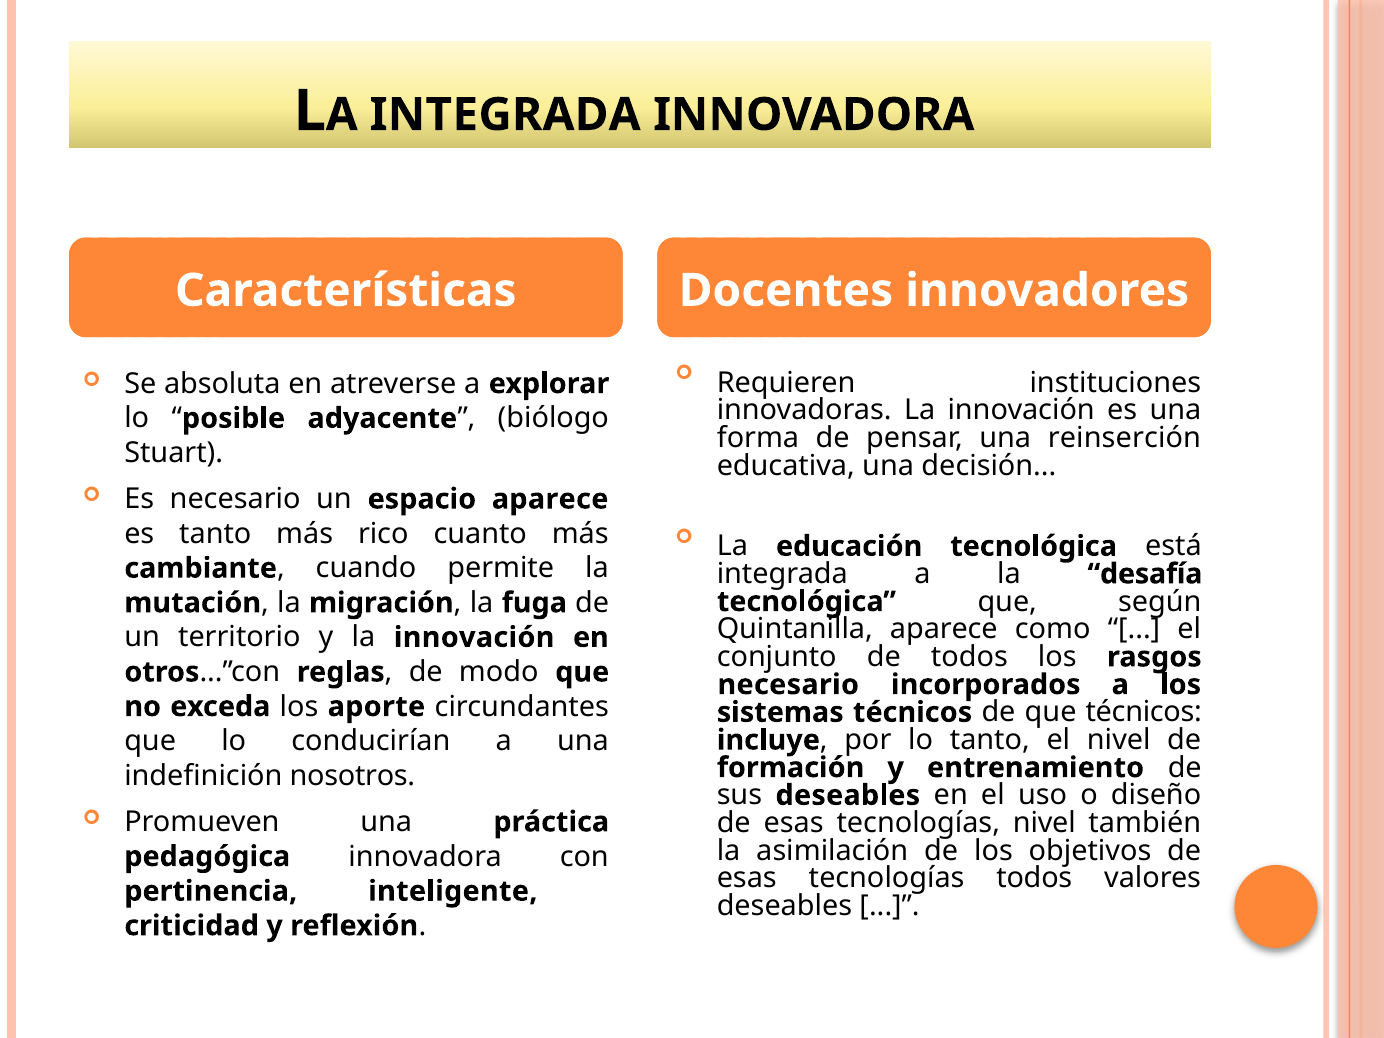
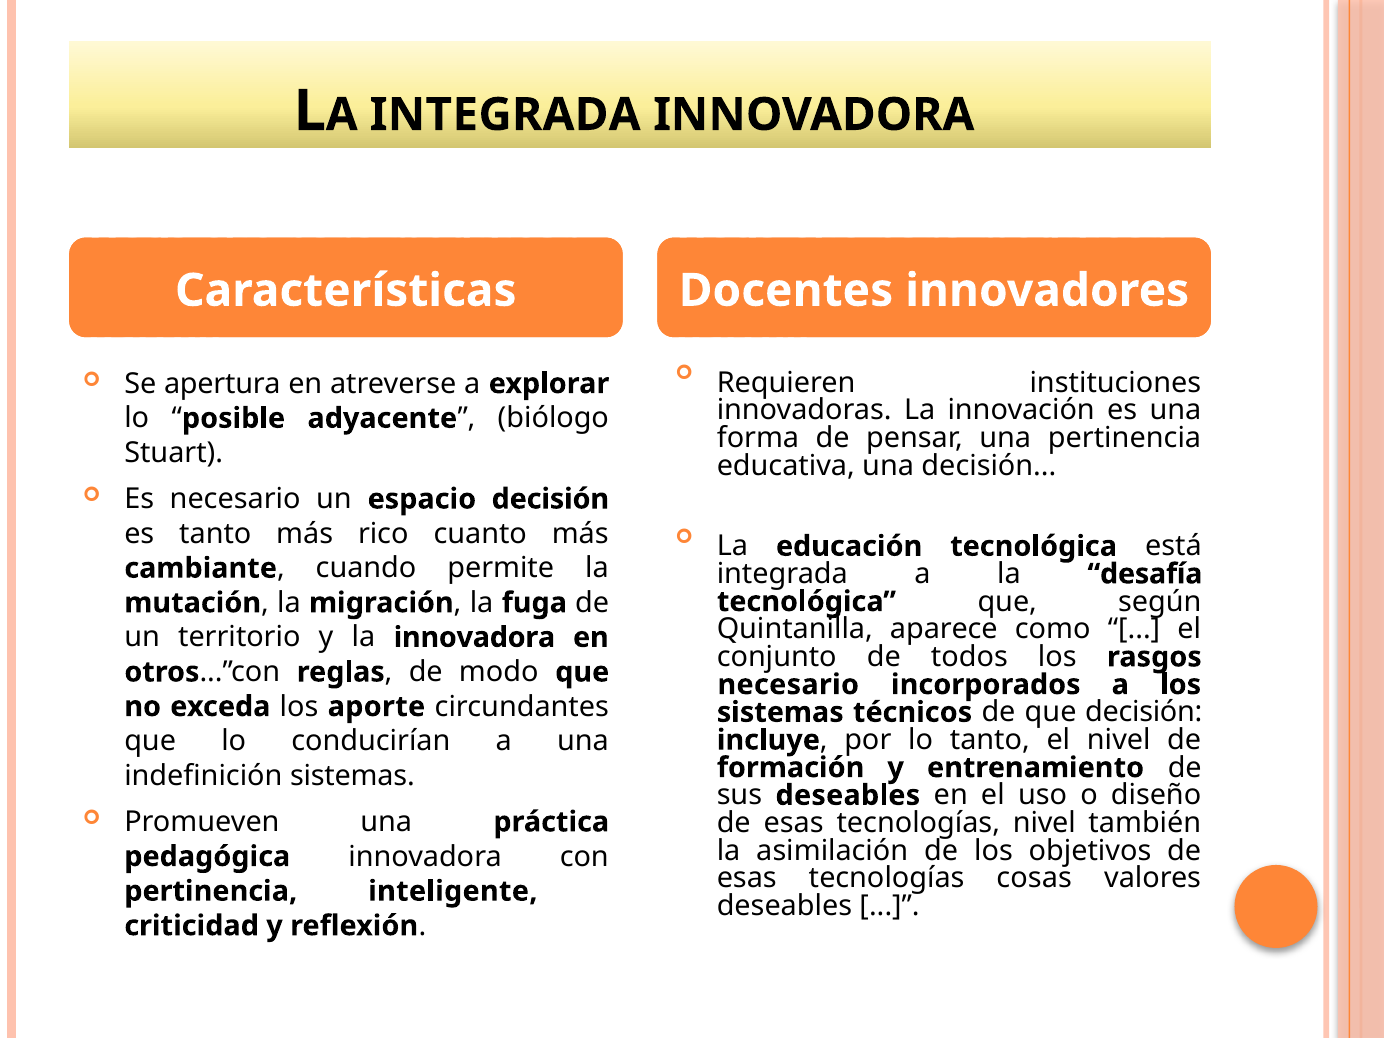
absoluta: absoluta -> apertura (222, 384)
una reinserción: reinserción -> pertinencia (1124, 438)
espacio aparece: aparece -> decisión (550, 499)
y la innovación: innovación -> innovadora (474, 637)
que técnicos: técnicos -> decisión (1144, 712)
indefinición nosotros: nosotros -> sistemas (352, 776)
tecnologías todos: todos -> cosas (1034, 878)
